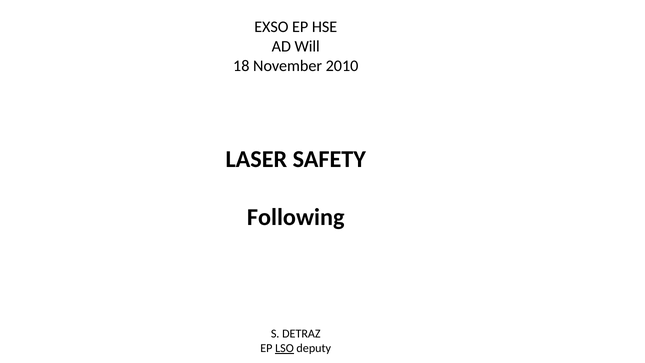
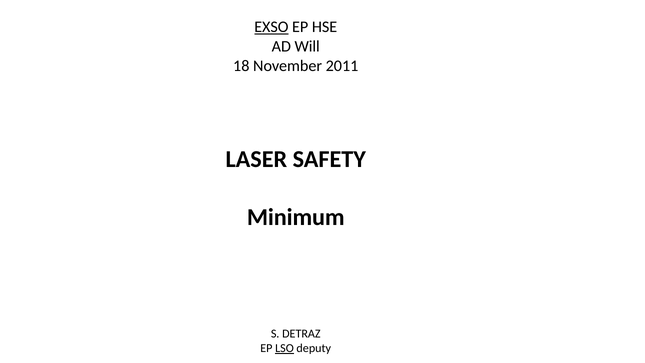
EXSO underline: none -> present (271, 27)
2010: 2010 -> 2011 (342, 66)
Following: Following -> Minimum (296, 217)
